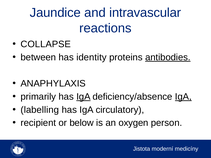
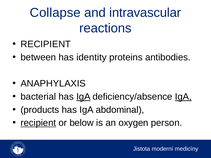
Jaundice: Jaundice -> Collapse (55, 13)
COLLAPSE: COLLAPSE -> RECIPIENT (46, 44)
antibodies underline: present -> none (168, 57)
primarily: primarily -> bacterial (38, 97)
labelling: labelling -> products (40, 110)
circulatory: circulatory -> abdominal (120, 110)
recipient underline: none -> present (38, 123)
